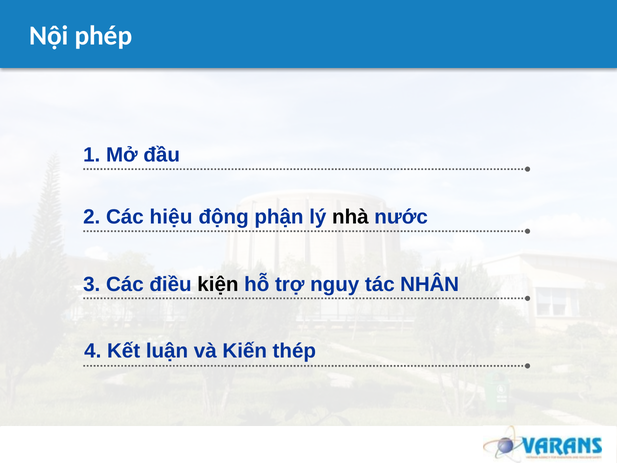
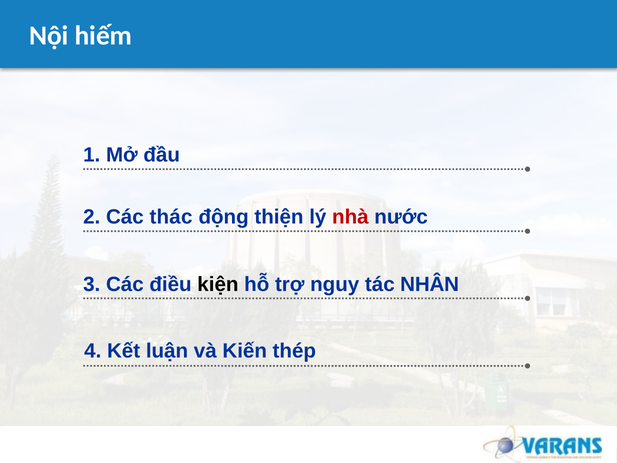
phép: phép -> hiếm (104, 36)
hiệu: hiệu -> thác (171, 217)
phận: phận -> thiện (279, 217)
nhà colour: black -> red (350, 217)
